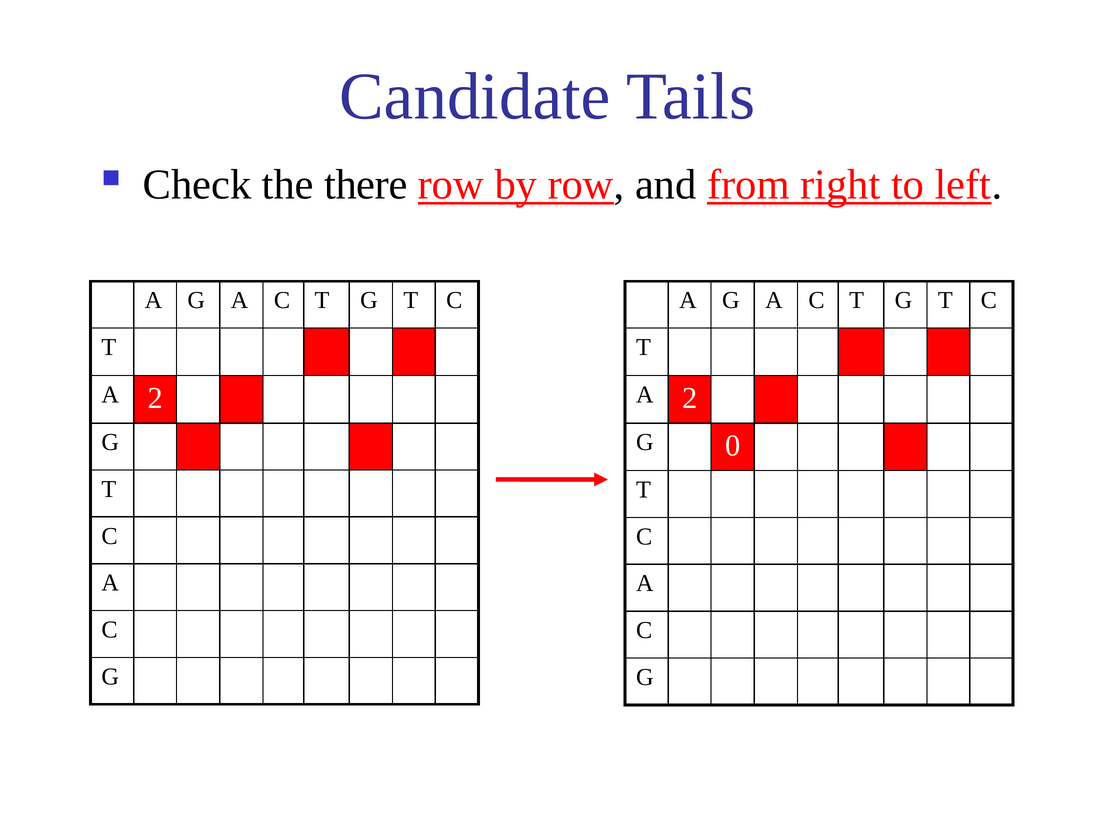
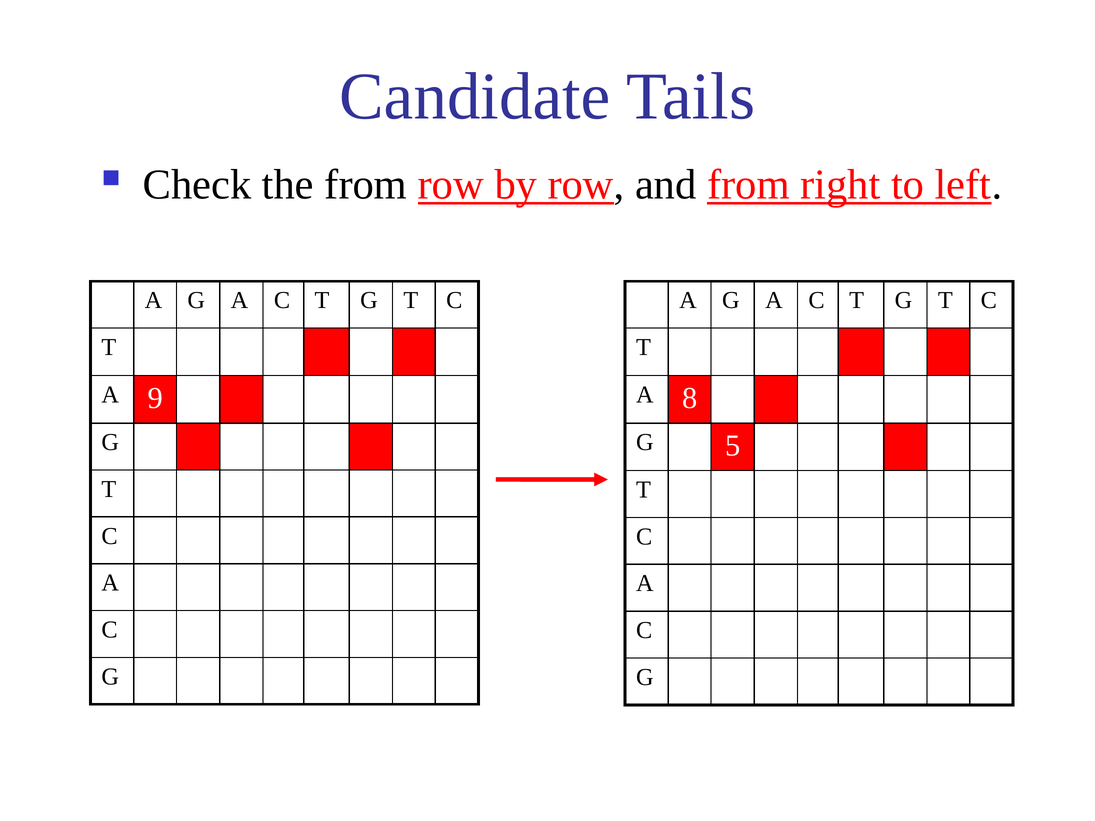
the there: there -> from (366, 185)
2: 2 -> 9 (155, 398)
2: 2 -> 8 (690, 398)
0: 0 -> 5 (733, 446)
